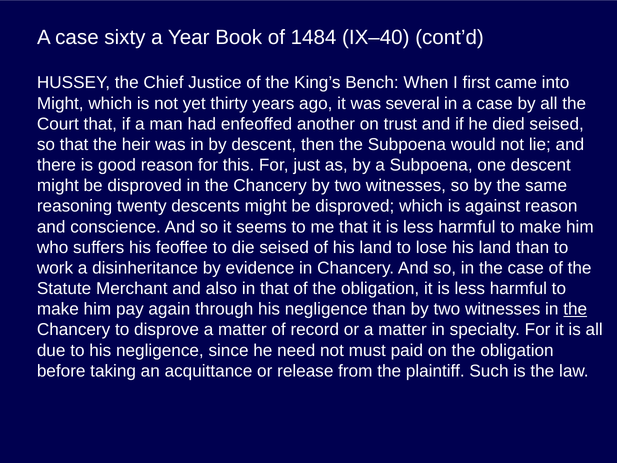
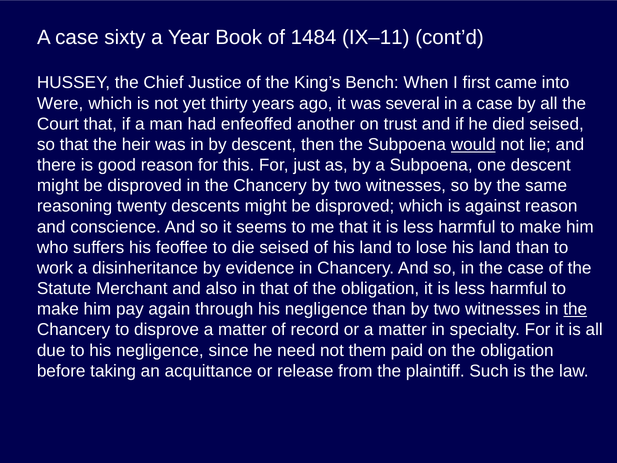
IX–40: IX–40 -> IX–11 (376, 37)
Might: Might -> Were (60, 103)
would underline: none -> present (473, 144)
must: must -> them (367, 350)
